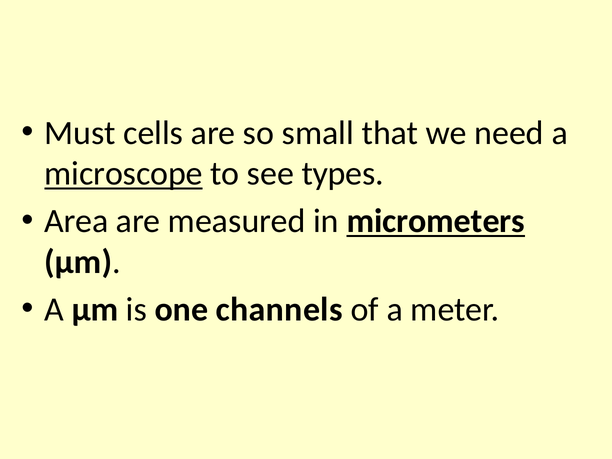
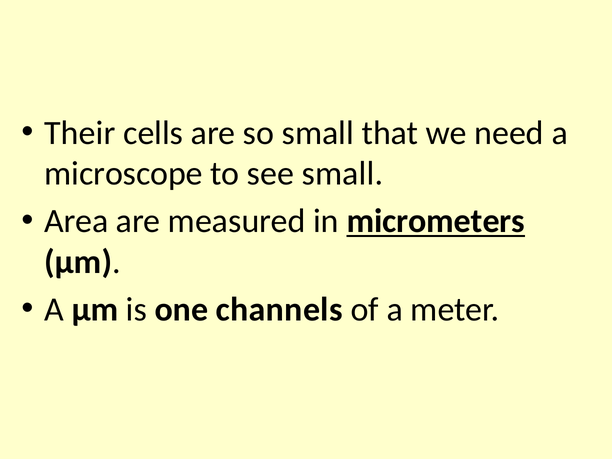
Must: Must -> Their (80, 133)
microscope underline: present -> none (124, 174)
see types: types -> small (342, 174)
